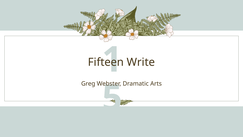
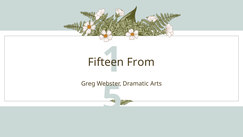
Write: Write -> From (141, 62)
